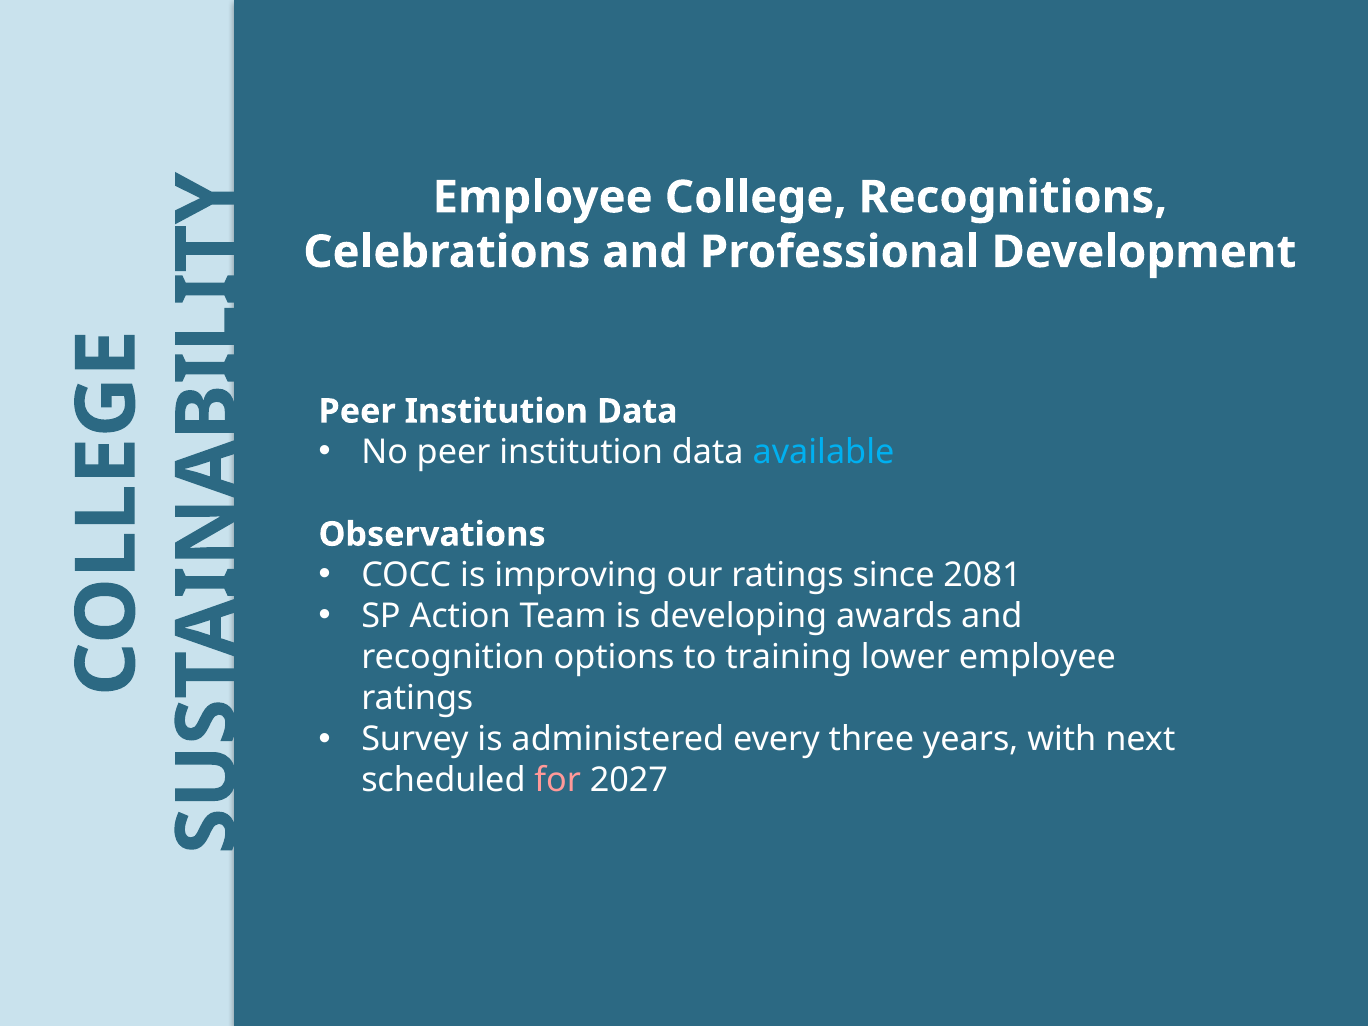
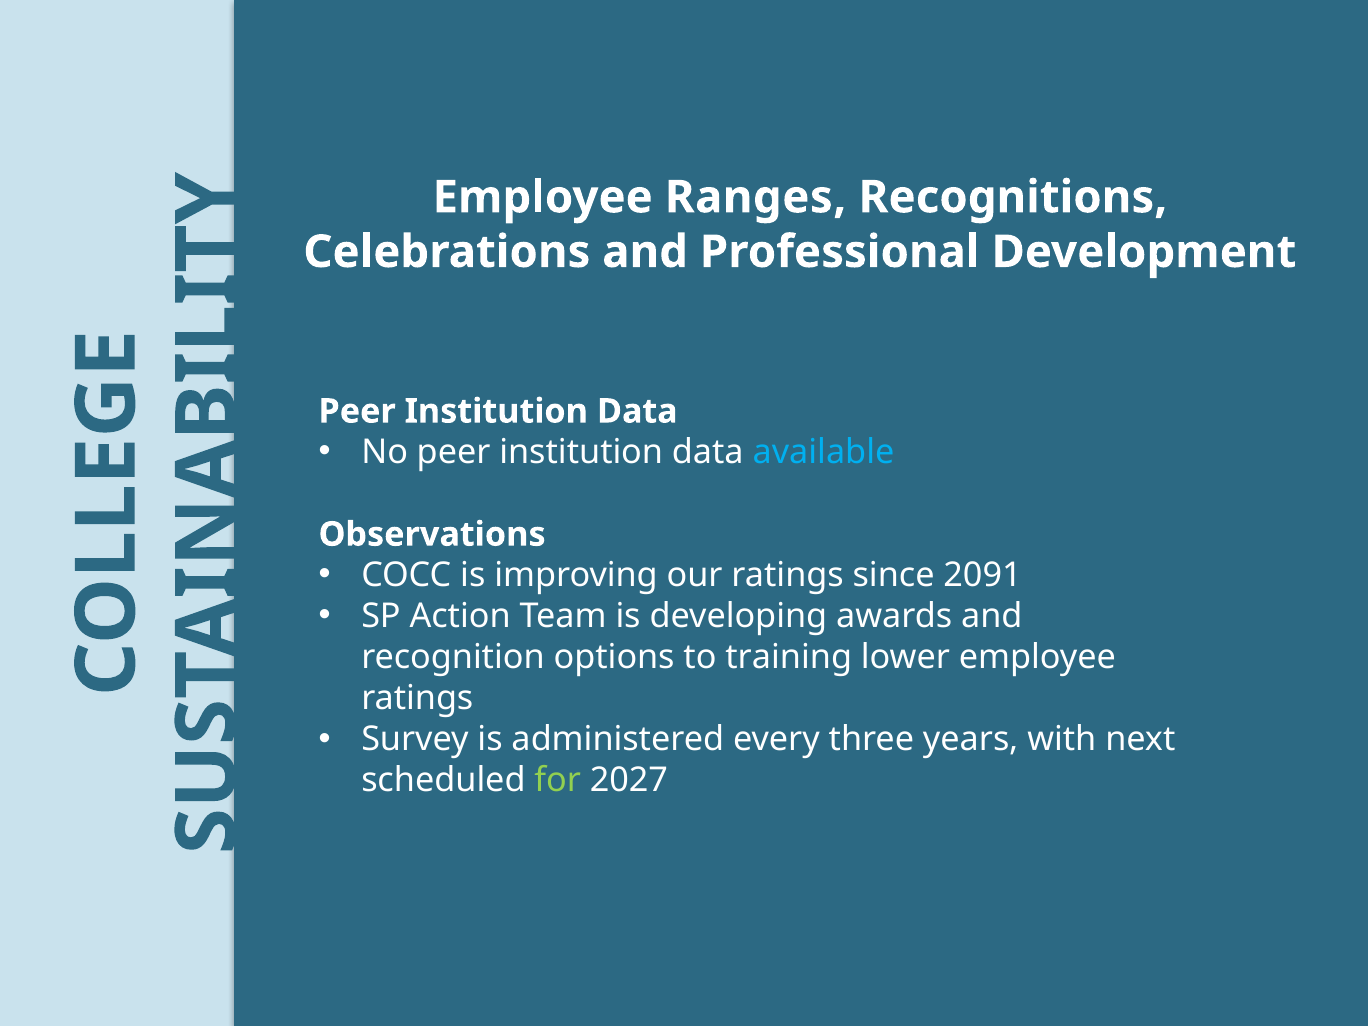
College: College -> Ranges (755, 197)
2081: 2081 -> 2091 (983, 576)
for colour: pink -> light green (558, 781)
